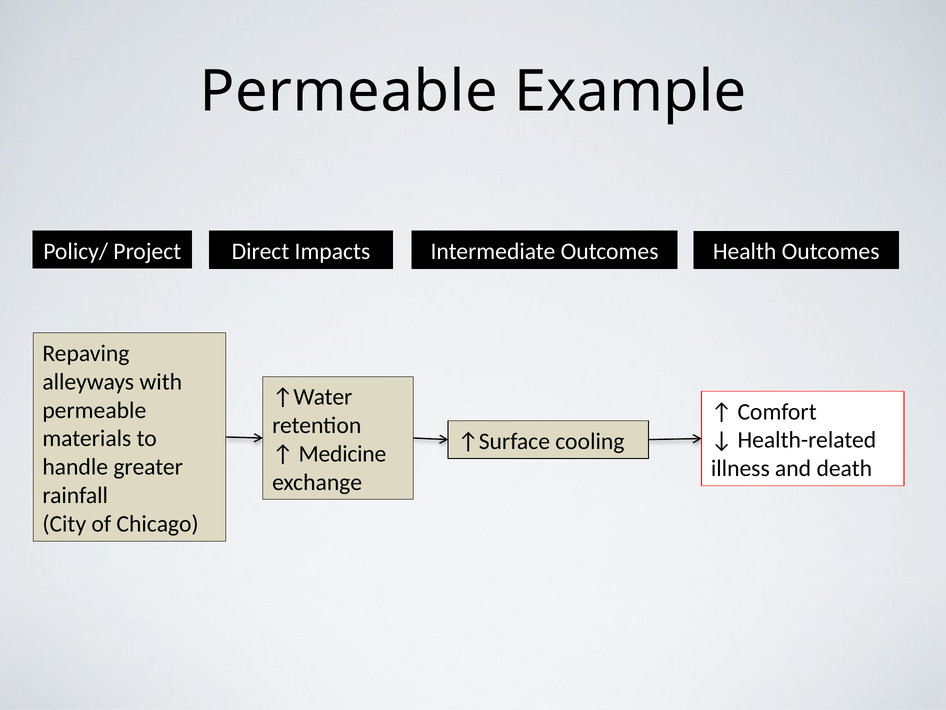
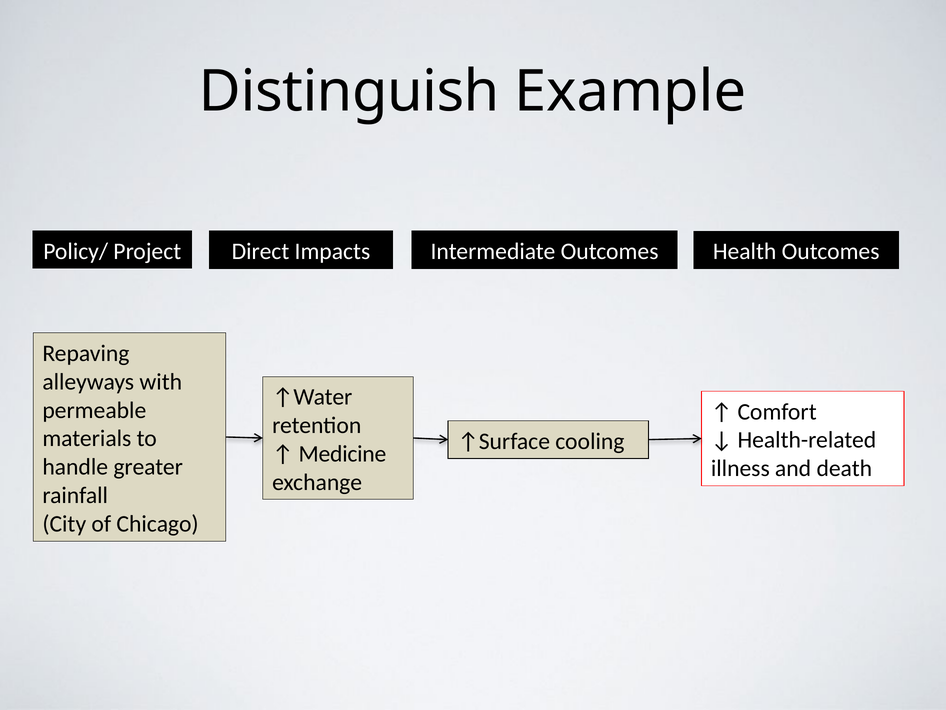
Permeable: Permeable -> Distinguish (349, 92)
